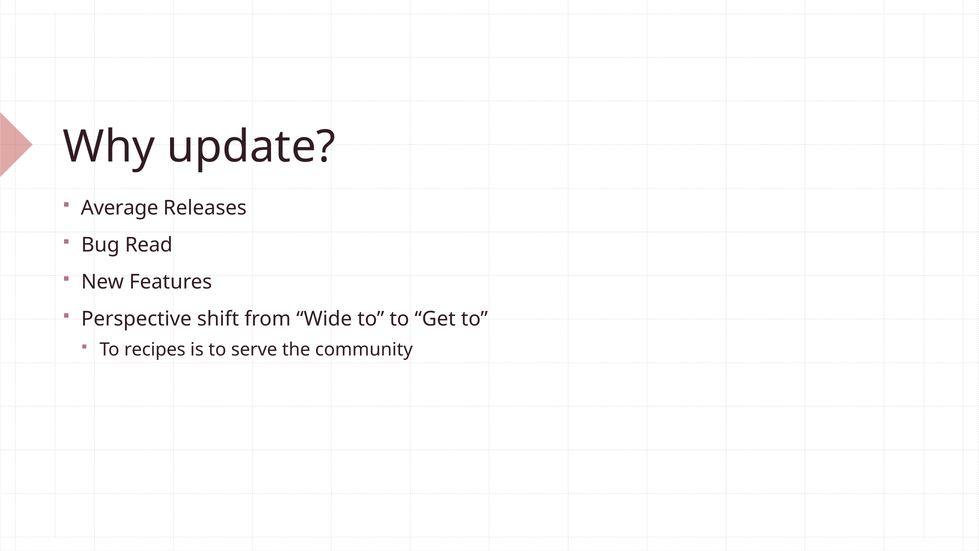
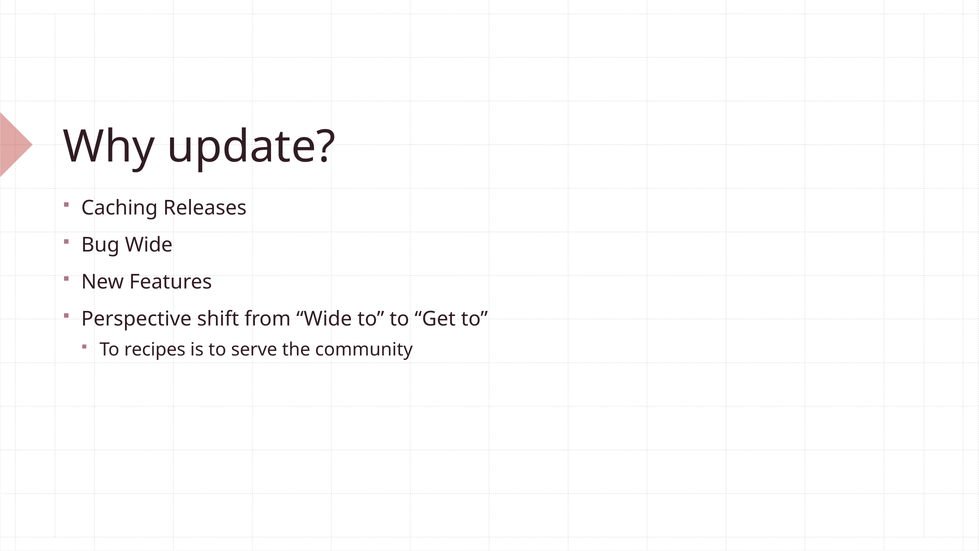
Average: Average -> Caching (120, 208)
Bug Read: Read -> Wide (149, 245)
